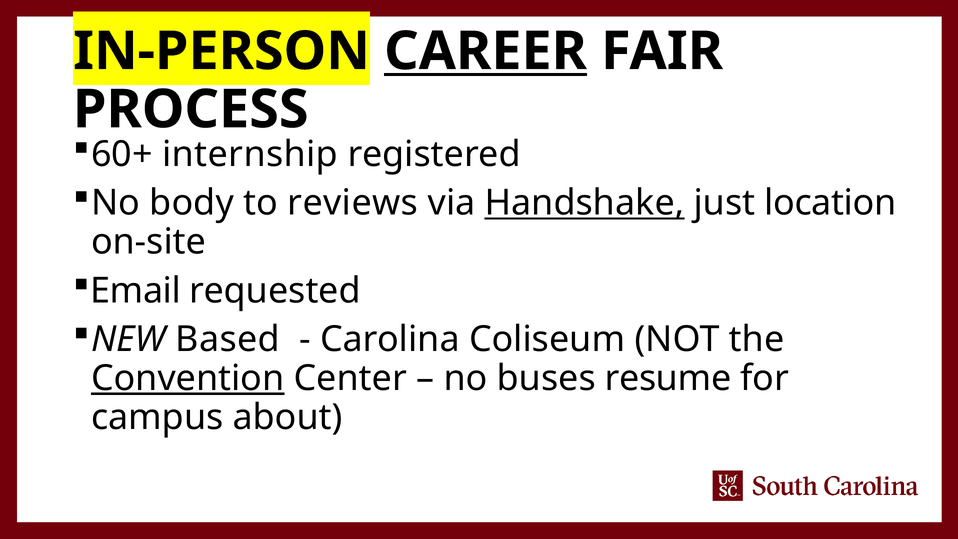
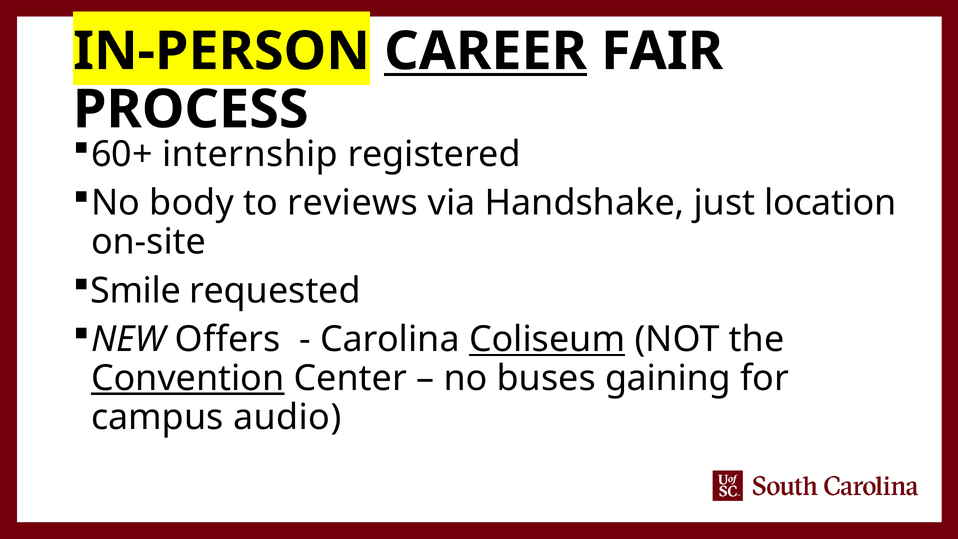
Handshake underline: present -> none (585, 203)
Email: Email -> Smile (136, 291)
Based: Based -> Offers (228, 339)
Coliseum underline: none -> present (547, 339)
resume: resume -> gaining (668, 378)
about: about -> audio (287, 417)
